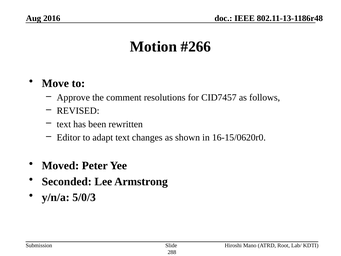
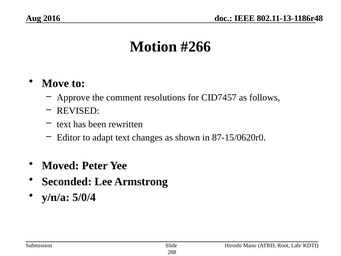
16-15/0620r0: 16-15/0620r0 -> 87-15/0620r0 (239, 137)
5/0/3: 5/0/3 -> 5/0/4 (84, 197)
